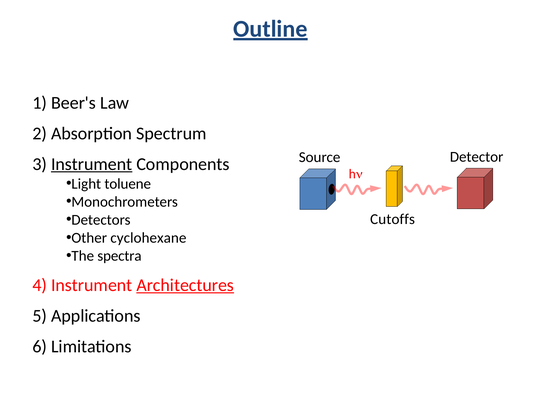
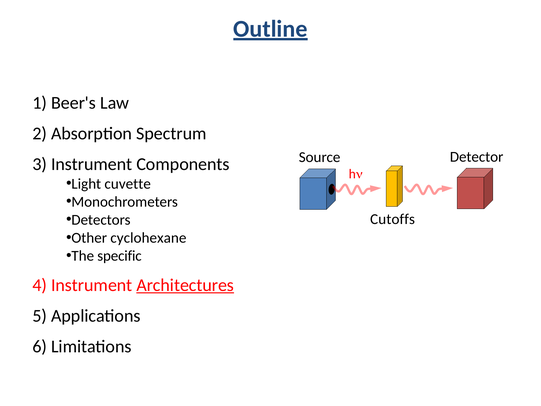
Instrument underline: present -> none (92, 164)
toluene: toluene -> cuvette (128, 184)
spectra: spectra -> specific (119, 256)
